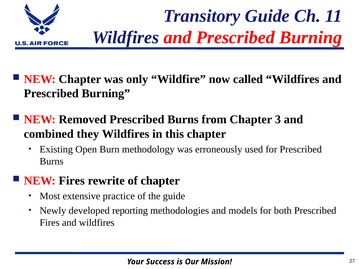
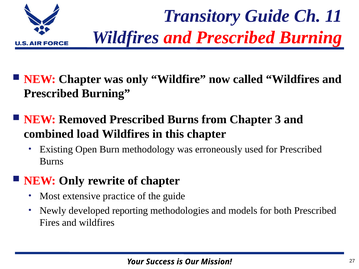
they: they -> load (88, 134)
NEW Fires: Fires -> Only (72, 181)
